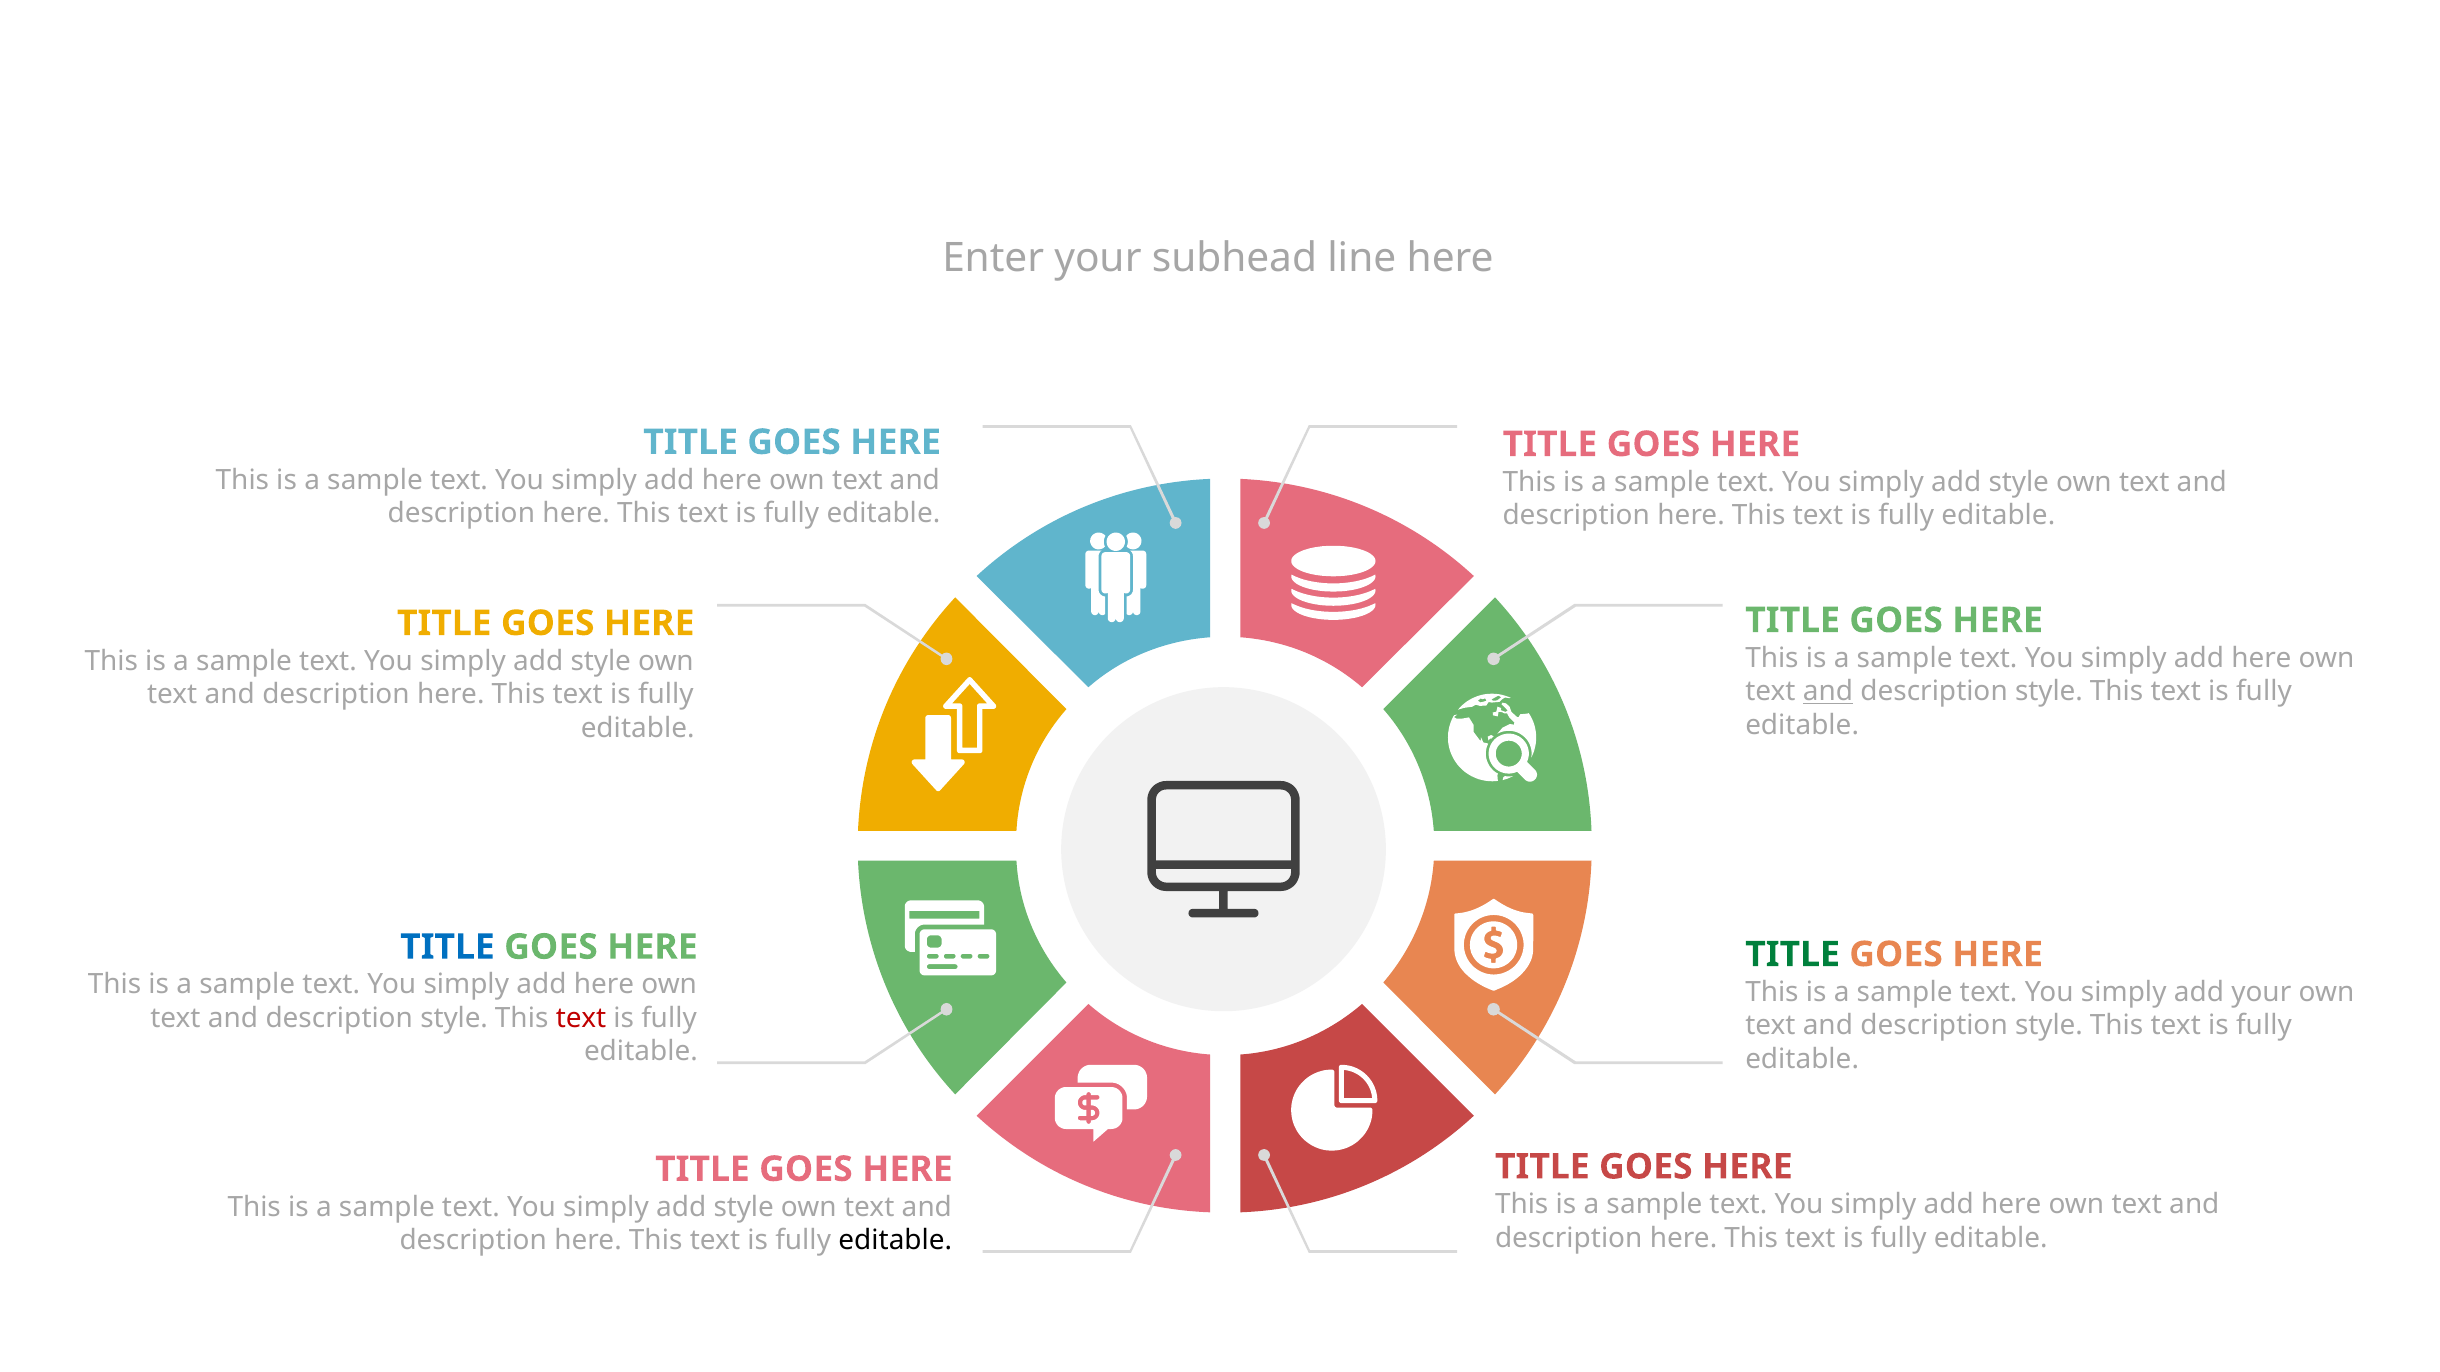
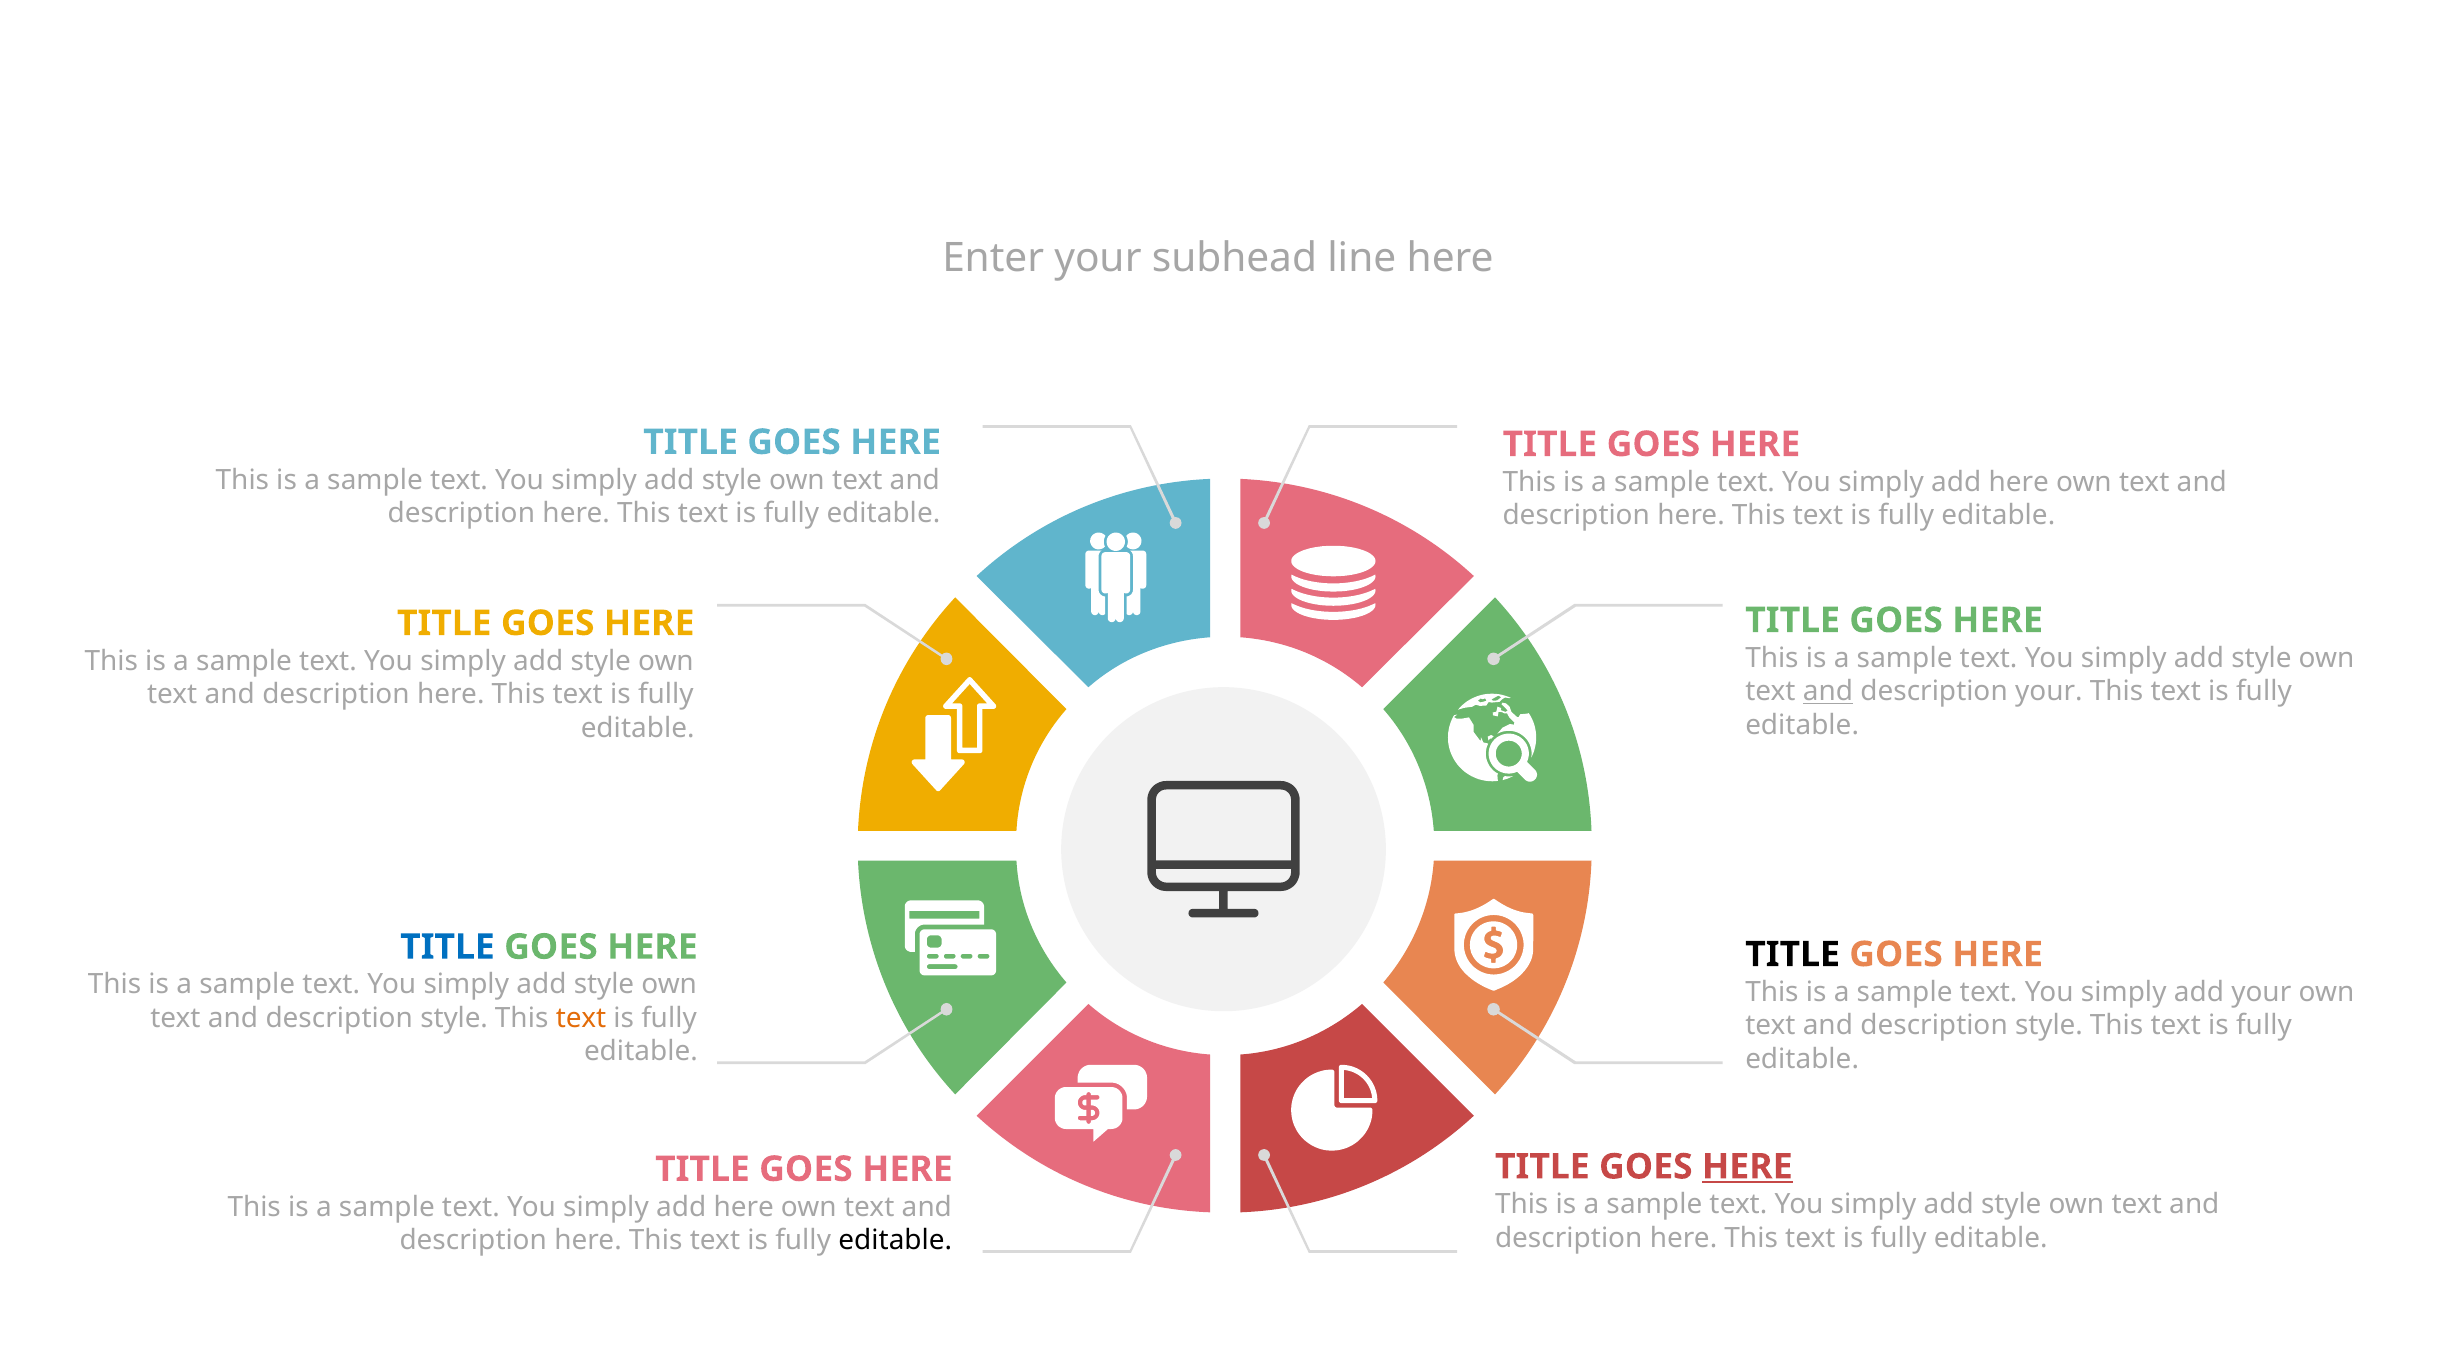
here: here -> style (732, 480)
style: style -> here (2019, 482)
here: here -> style (2261, 658)
style: style -> your (2049, 692)
TITLE colour: green -> black (1793, 955)
here: here -> style (604, 985)
text colour: red -> orange (581, 1019)
HERE underline: none -> present (1747, 1167)
here: here -> style (2011, 1205)
style: style -> here (744, 1207)
